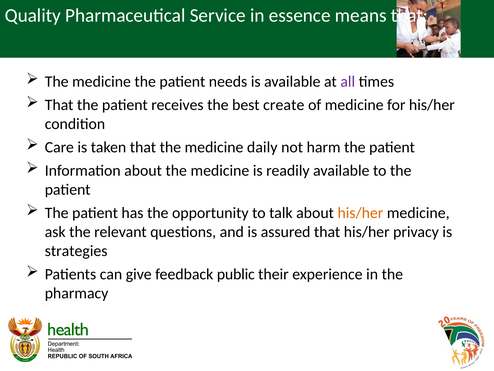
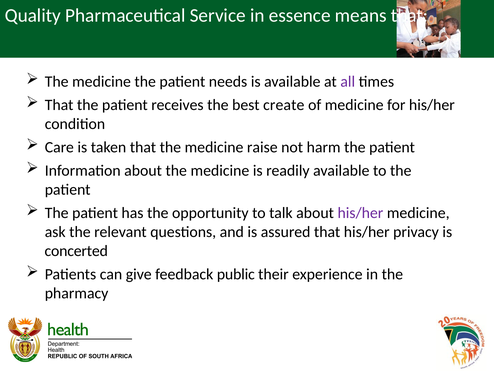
daily: daily -> raise (262, 147)
his/her colour: orange -> purple (360, 213)
strategies: strategies -> concerted (76, 251)
